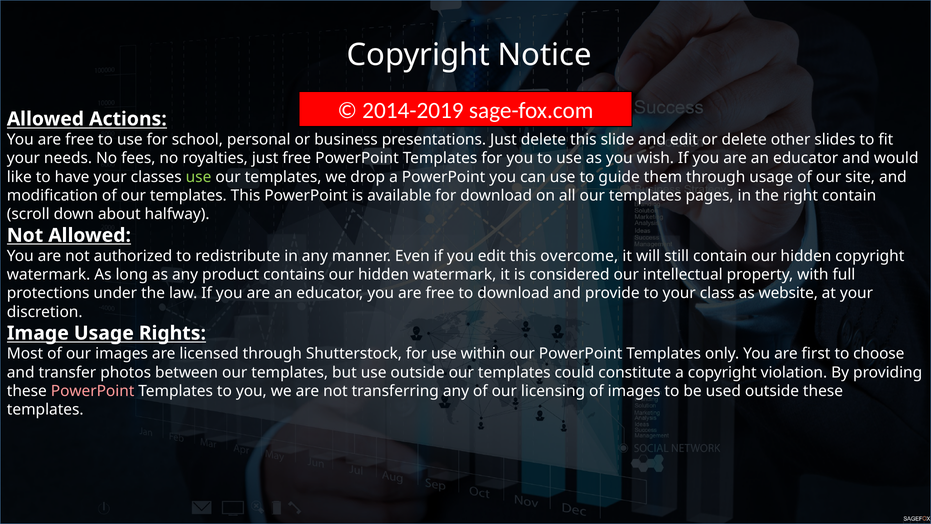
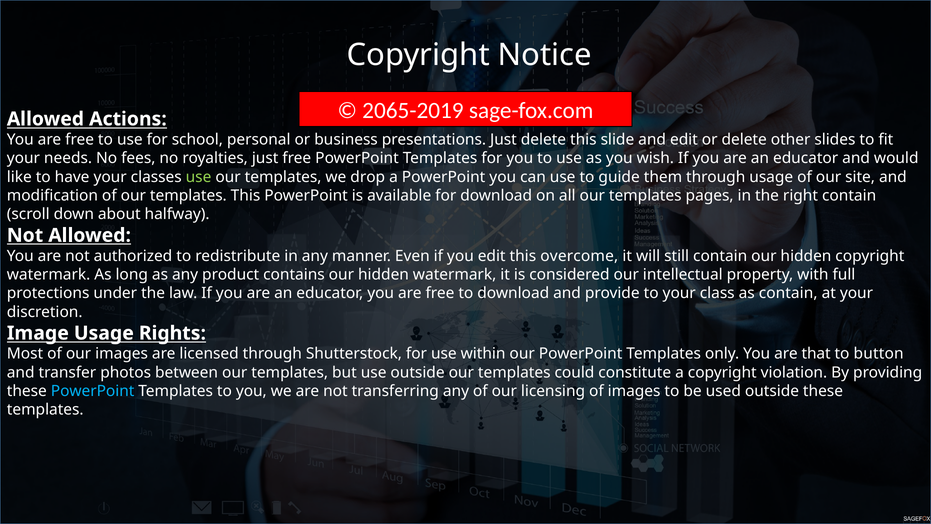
2014-2019: 2014-2019 -> 2065-2019 (413, 110)
as website: website -> contain (788, 293)
first: first -> that (816, 354)
choose: choose -> button (879, 354)
PowerPoint colour: pink -> light blue (93, 391)
